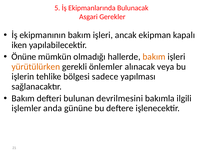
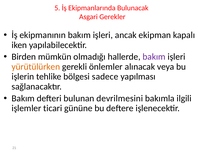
Önüne: Önüne -> Birden (24, 57)
bakım colour: orange -> purple (154, 57)
anda: anda -> ticari (53, 108)
